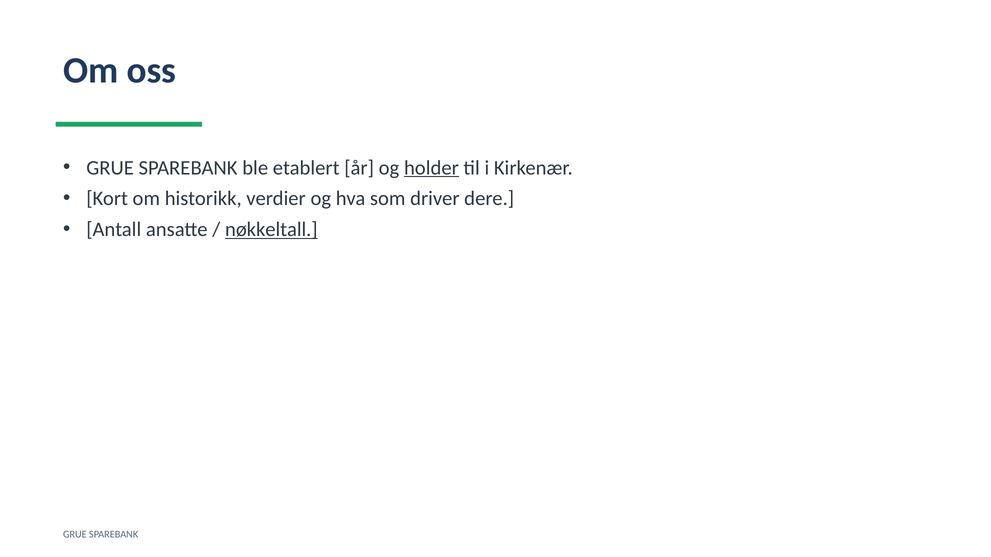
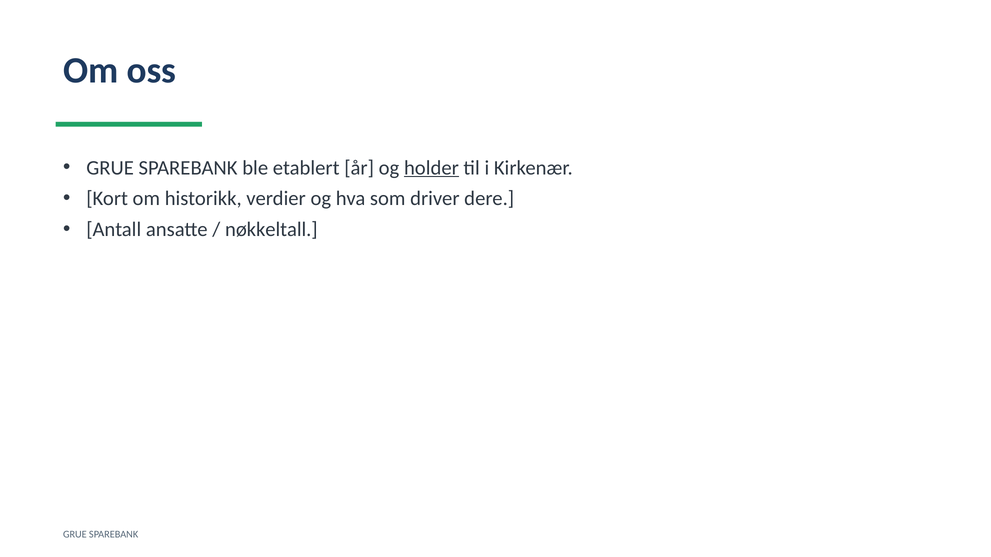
nøkkeltall underline: present -> none (271, 230)
